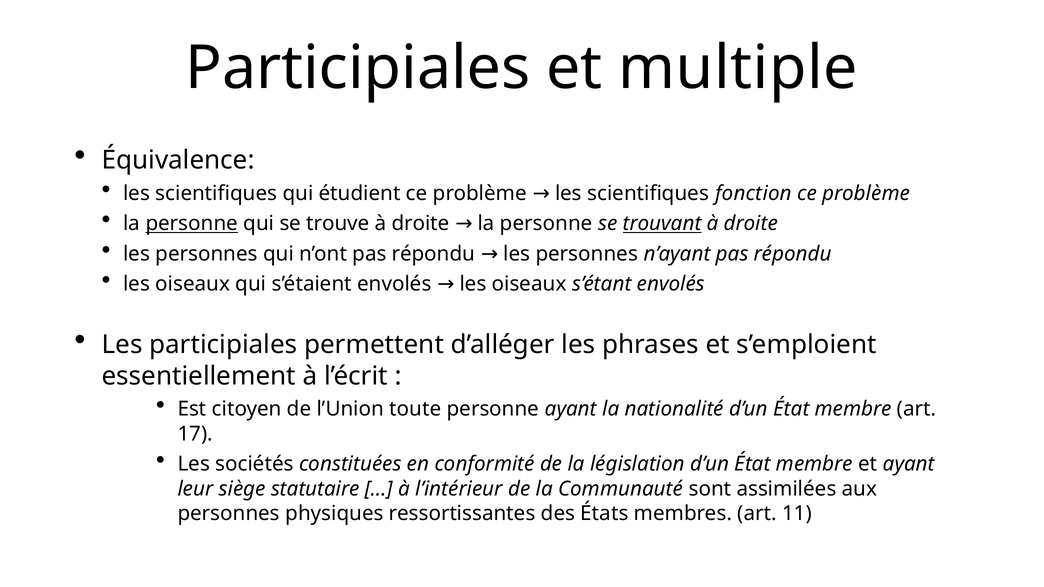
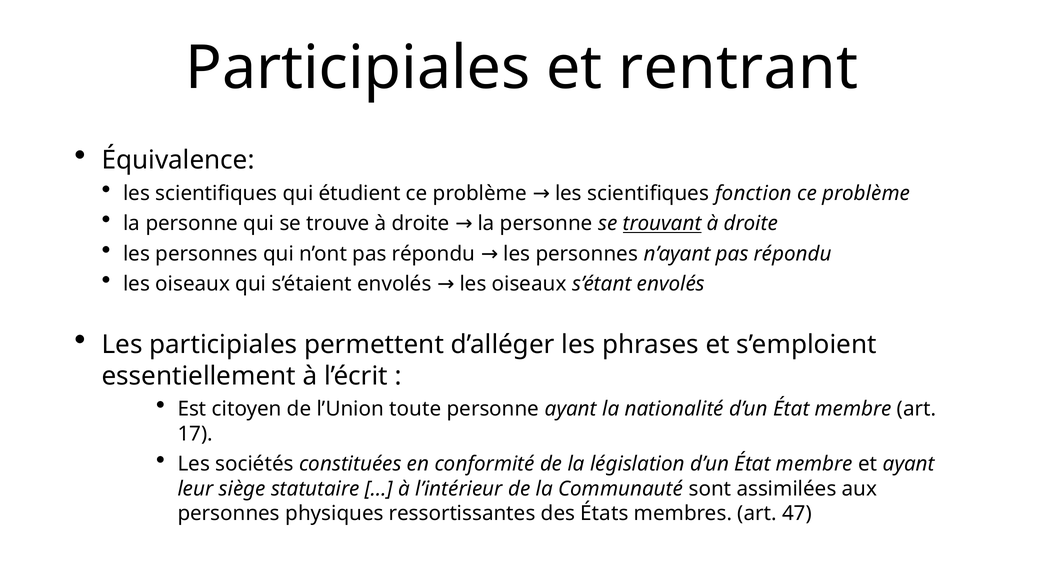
multiple: multiple -> rentrant (738, 68)
personne underline: present -> none (192, 224)
11: 11 -> 47 (797, 514)
